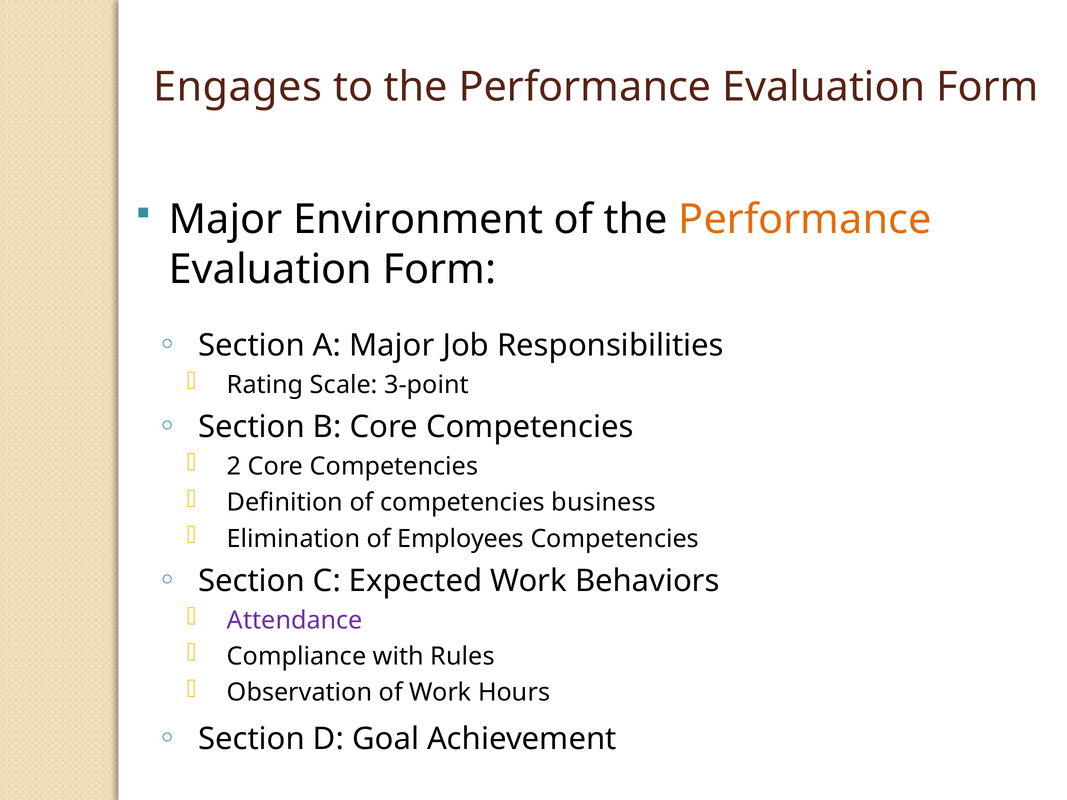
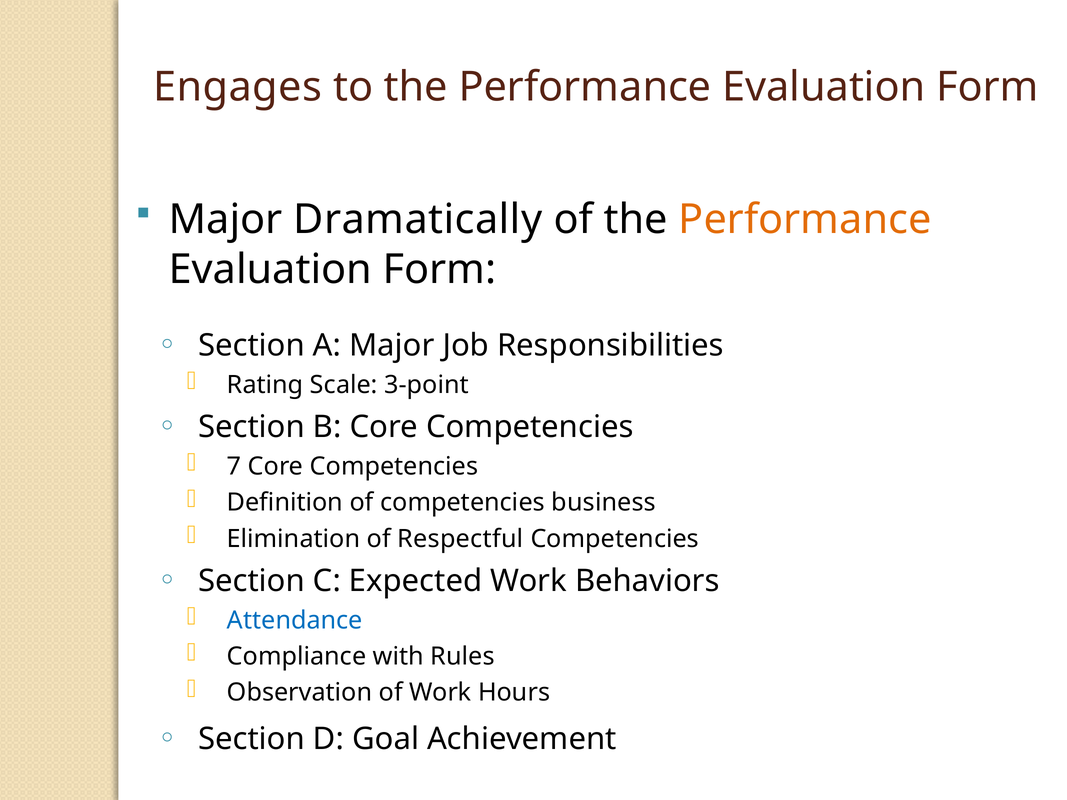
Environment: Environment -> Dramatically (418, 220)
2: 2 -> 7 (234, 467)
Employees: Employees -> Respectful (460, 539)
Attendance colour: purple -> blue (295, 621)
